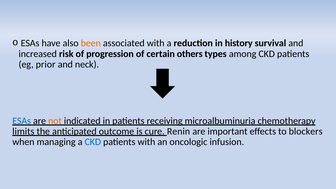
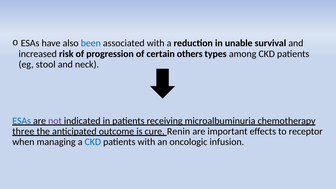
been colour: orange -> blue (91, 43)
history: history -> unable (239, 43)
prior: prior -> stool (46, 64)
not colour: orange -> purple (55, 121)
limits: limits -> three (23, 131)
blockers: blockers -> receptor (306, 131)
